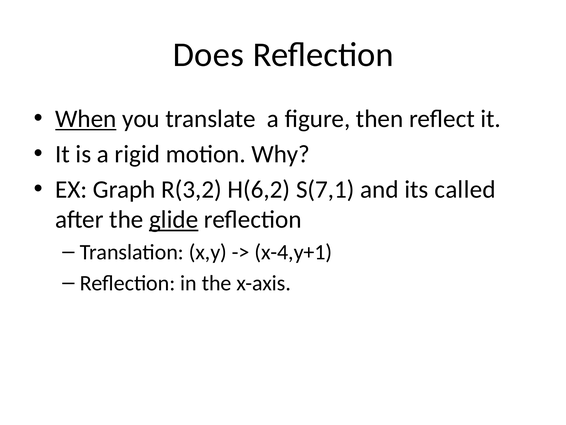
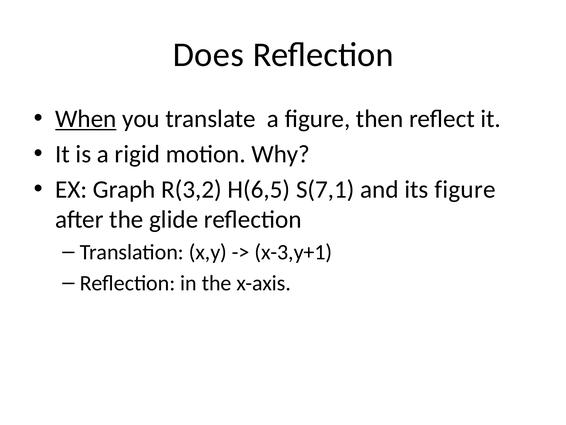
H(6,2: H(6,2 -> H(6,5 (259, 189)
its called: called -> figure (465, 189)
glide underline: present -> none (174, 219)
x-4,y+1: x-4,y+1 -> x-3,y+1 (293, 252)
